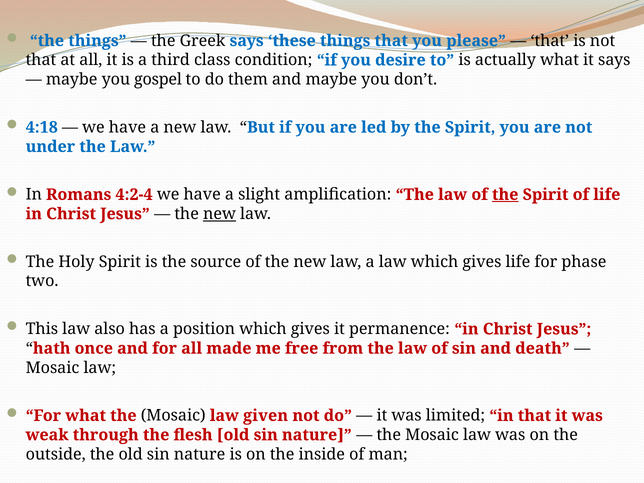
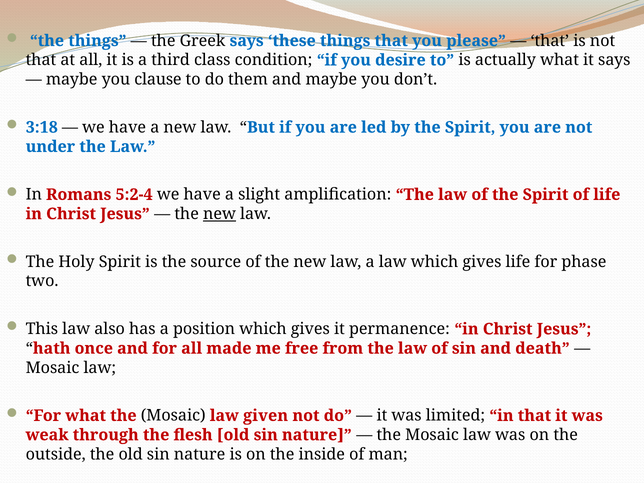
gospel: gospel -> clause (158, 79)
4:18: 4:18 -> 3:18 (42, 127)
4:2-4: 4:2-4 -> 5:2-4 (134, 195)
the underline: present -> none (505, 195)
